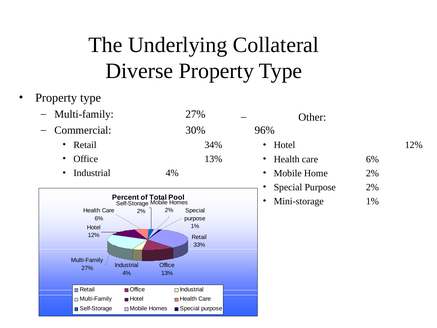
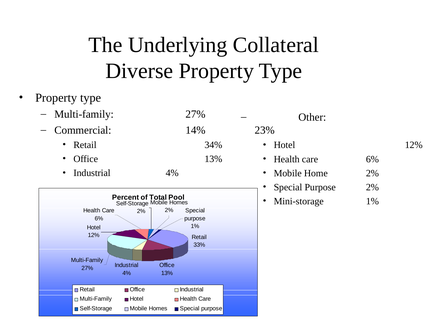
30%: 30% -> 14% (195, 130)
96%: 96% -> 23% (265, 130)
